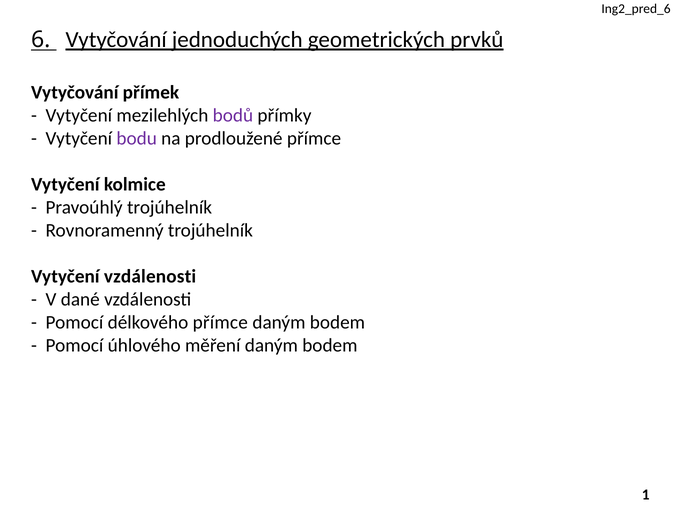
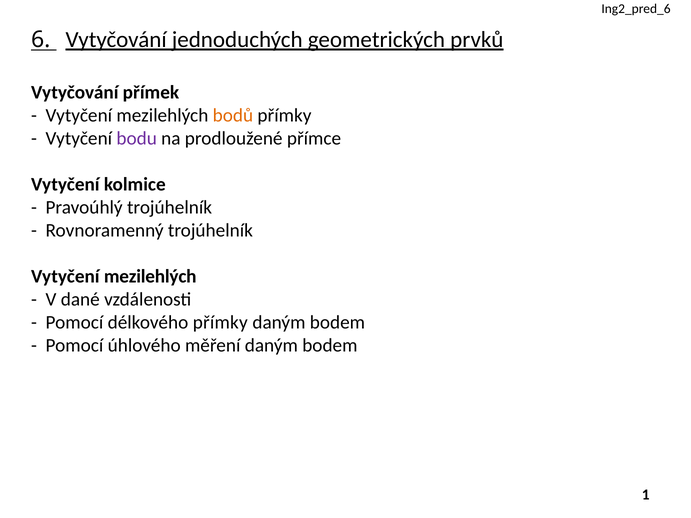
bodů colour: purple -> orange (233, 115)
vzdálenosti: vzdálenosti -> mezilehlých (150, 277)
délkového přímce: přímce -> přímky (220, 323)
